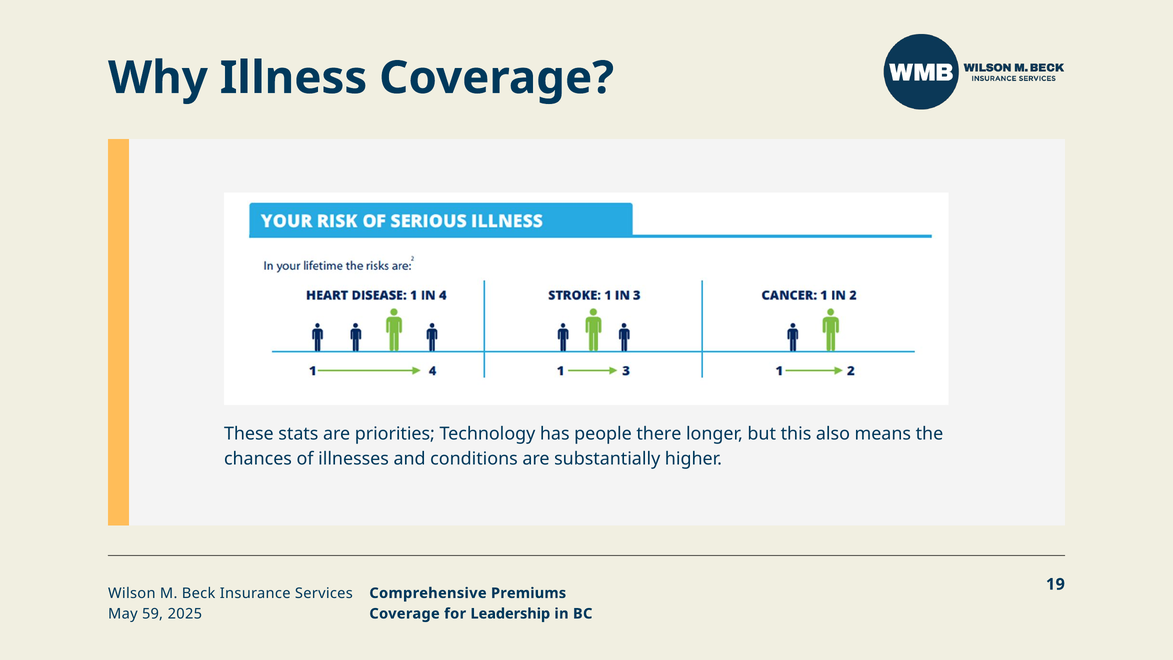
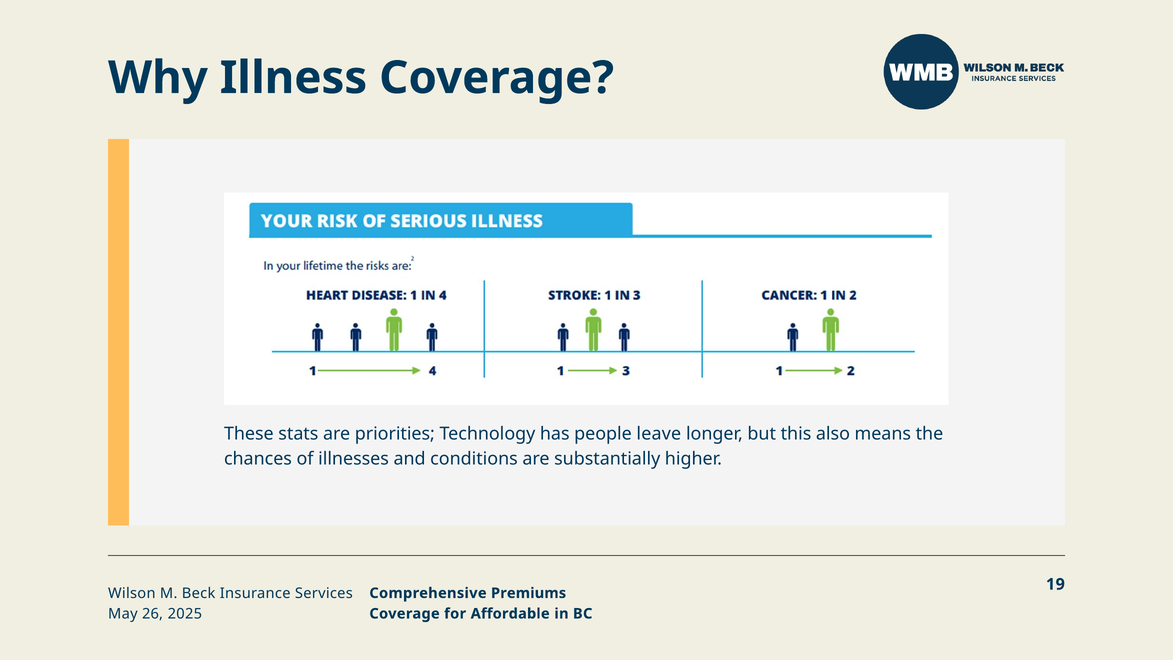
there: there -> leave (659, 433)
59: 59 -> 26 (153, 614)
Leadership: Leadership -> Affordable (510, 614)
